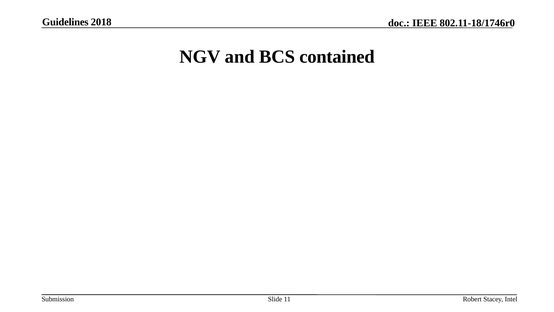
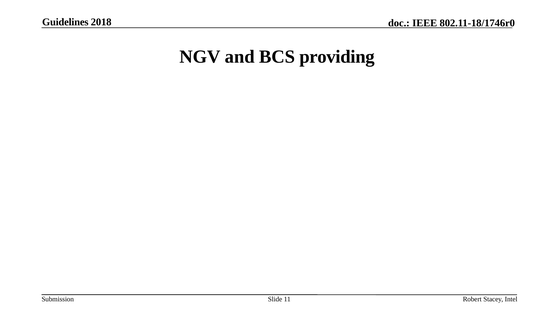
contained: contained -> providing (337, 57)
